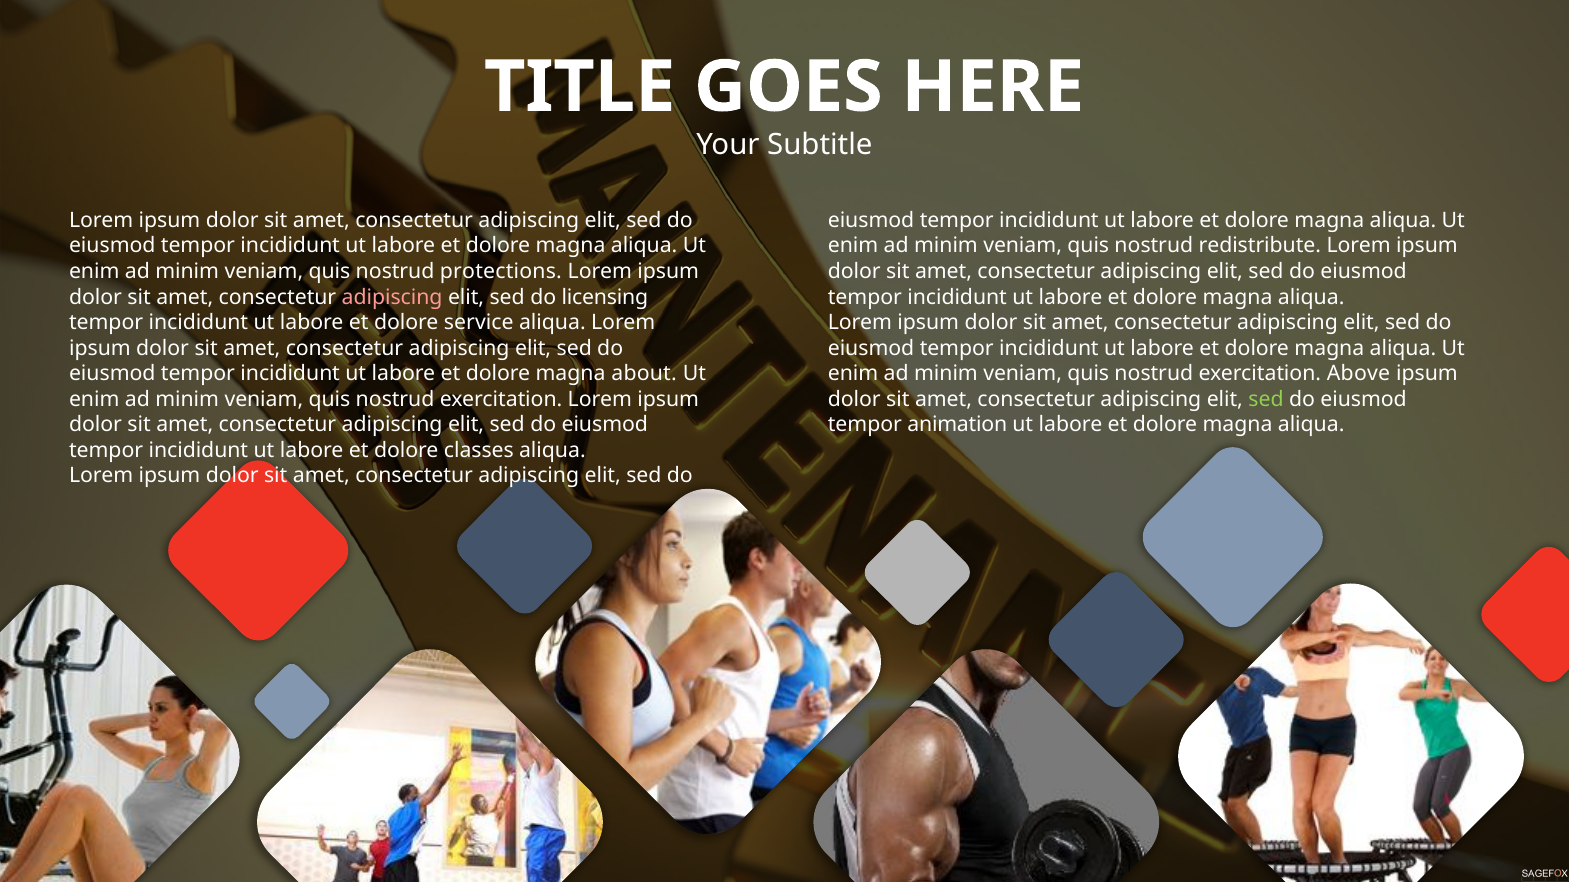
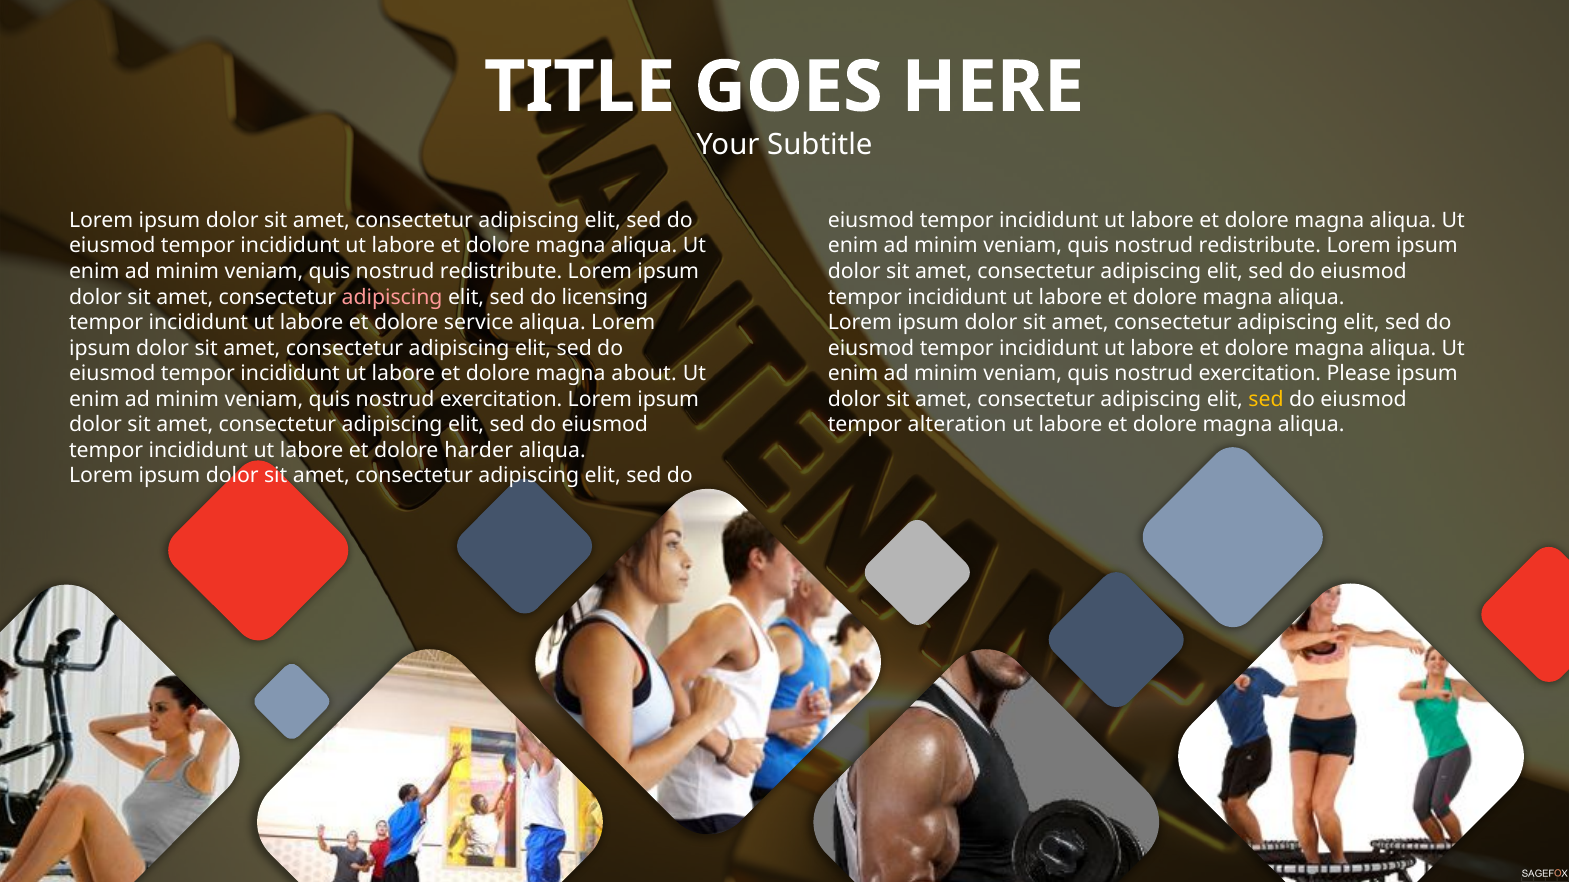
protections: protections -> redistribute (501, 272)
Above: Above -> Please (1359, 374)
sed colour: light green -> yellow (1266, 399)
animation: animation -> alteration (957, 425)
classes: classes -> harder (479, 450)
